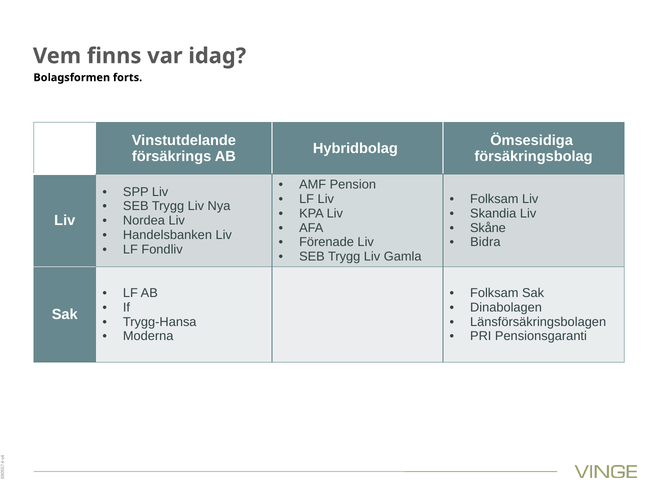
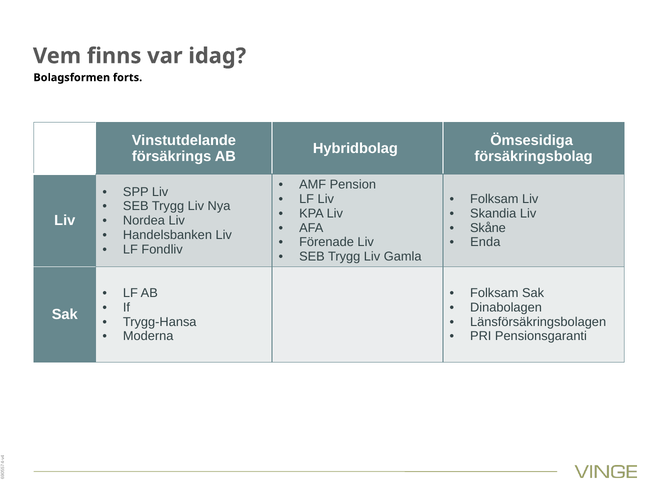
Bidra: Bidra -> Enda (485, 242)
